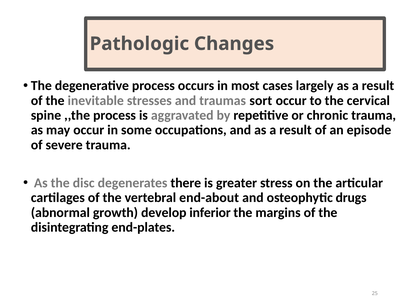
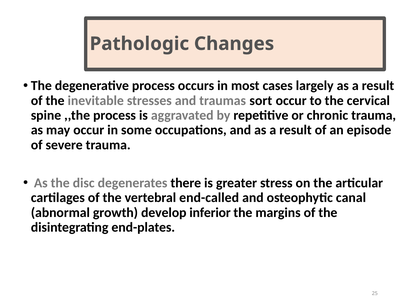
end-about: end-about -> end-called (209, 197)
drugs: drugs -> canal (351, 197)
